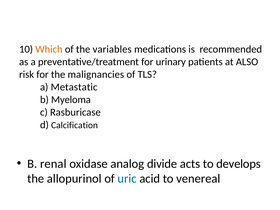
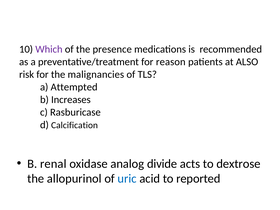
Which colour: orange -> purple (49, 49)
variables: variables -> presence (112, 49)
urinary: urinary -> reason (171, 62)
Metastatic: Metastatic -> Attempted (74, 87)
Myeloma: Myeloma -> Increases (71, 100)
develops: develops -> dextrose (238, 164)
venereal: venereal -> reported (198, 179)
